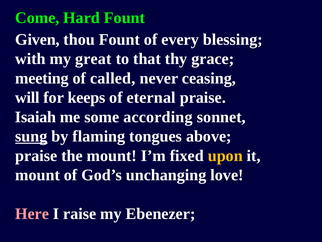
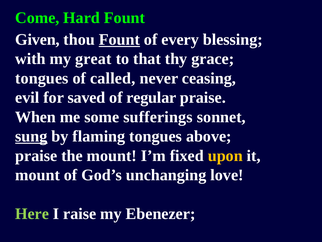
Fount underline: none -> present (119, 39)
meeting: meeting -> tongues (42, 78)
will: will -> evil (27, 97)
keeps: keeps -> saved (87, 97)
eternal: eternal -> regular (151, 97)
Isaiah: Isaiah -> When (36, 117)
according: according -> sufferings (158, 117)
Here colour: pink -> light green (32, 213)
